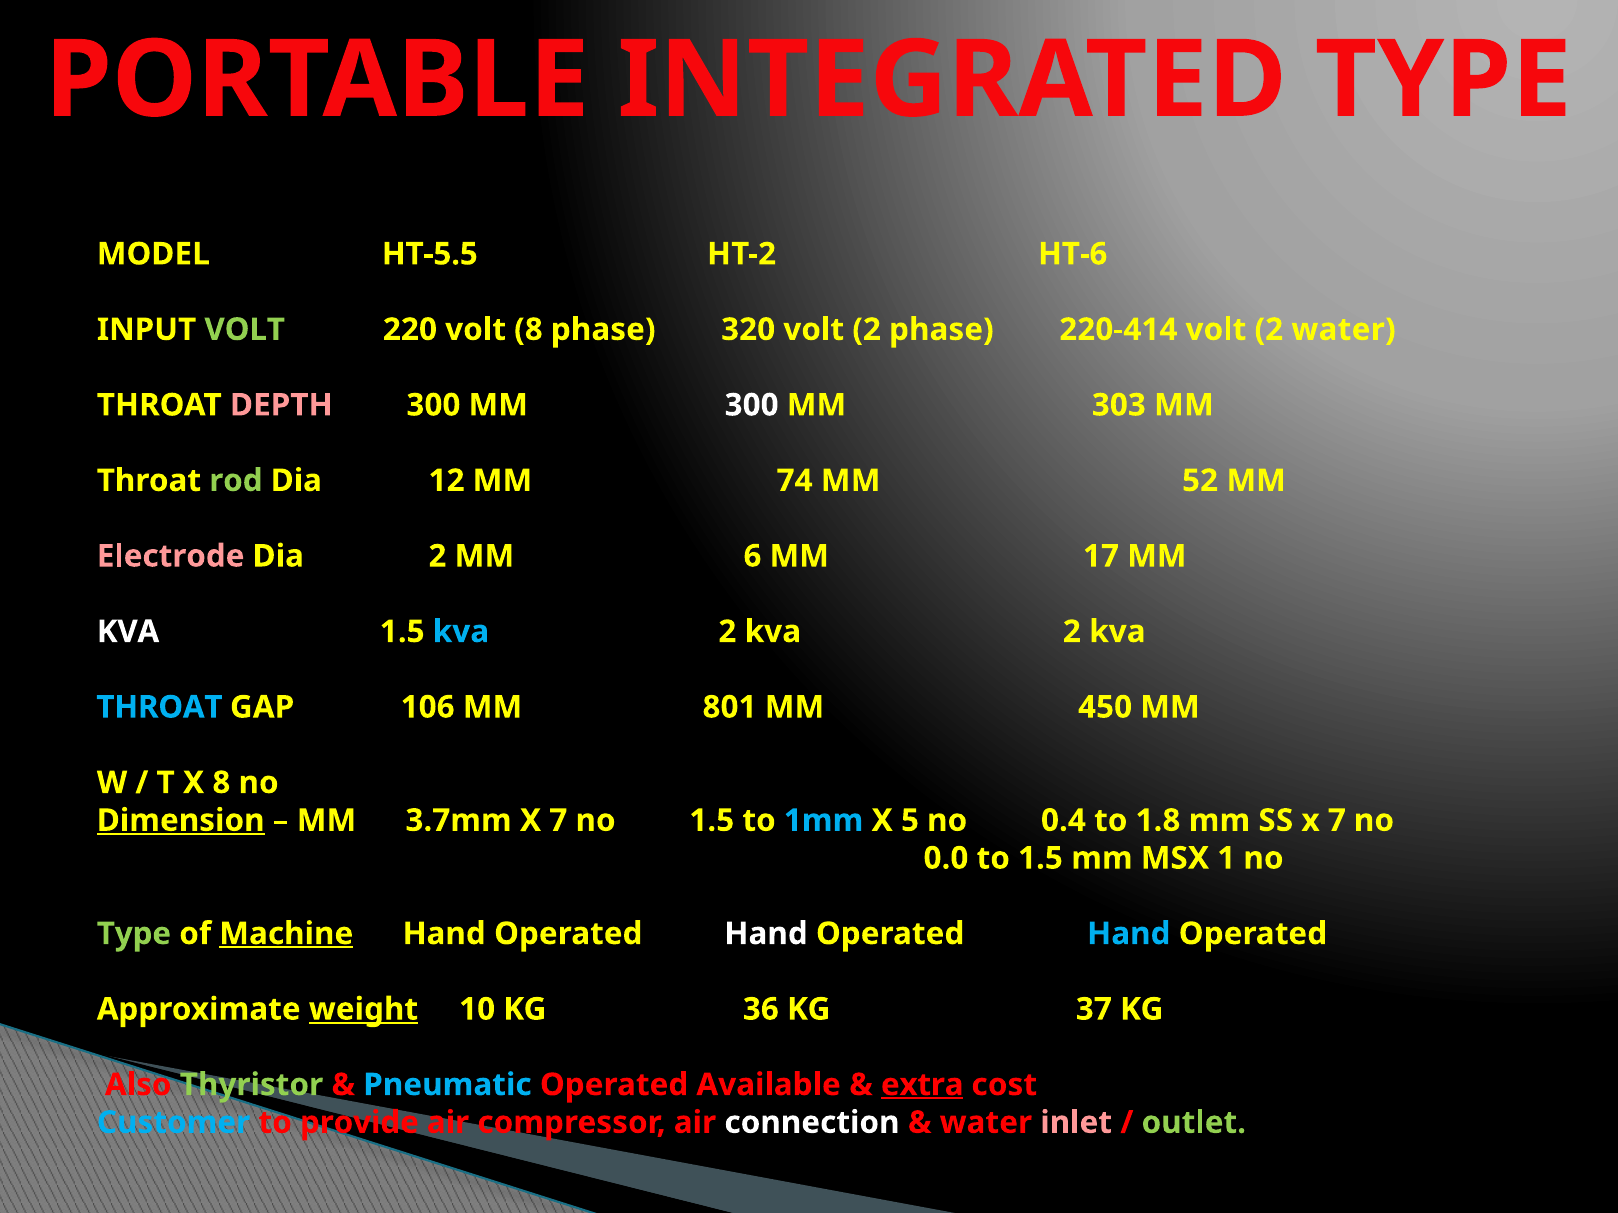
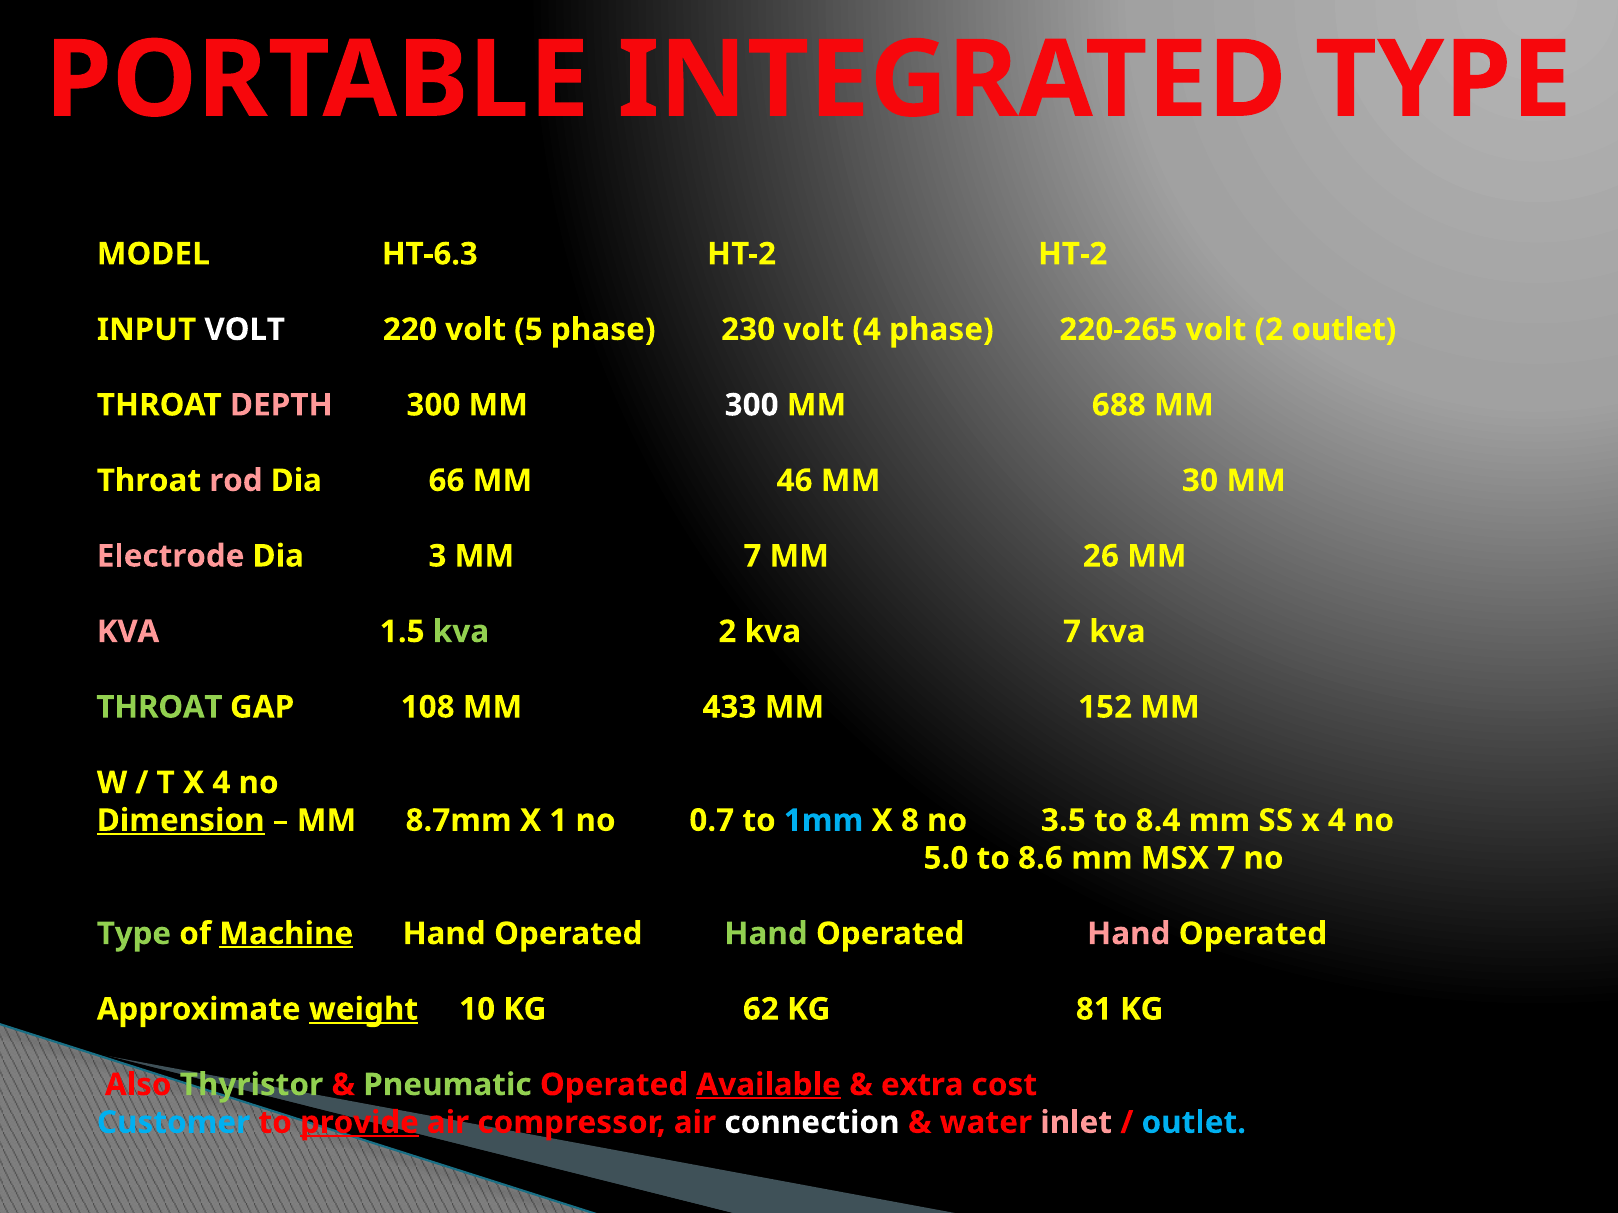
HT-5.5: HT-5.5 -> HT-6.3 (430, 254)
HT-2 HT-6: HT-6 -> HT-2 (1073, 254)
VOLT colour: light green -> white (245, 330)
volt 8: 8 -> 5 (528, 330)
320: 320 -> 230 (748, 330)
2: 2 -> 4 (867, 330)
220-414: 220-414 -> 220-265 (1118, 330)
2 water: water -> outlet (1344, 330)
303: 303 -> 688 (1119, 405)
rod colour: light green -> pink (236, 481)
12: 12 -> 66 (447, 481)
74: 74 -> 46 (795, 481)
52: 52 -> 30 (1200, 481)
Dia 2: 2 -> 3 (438, 556)
MM 6: 6 -> 7 (753, 556)
17: 17 -> 26 (1101, 556)
KVA colour: white -> pink (128, 632)
kva colour: light blue -> light green (461, 632)
2 kva 2: 2 -> 7 (1072, 632)
THROAT colour: light blue -> light green (159, 707)
106: 106 -> 108 (428, 707)
801: 801 -> 433 (730, 707)
450: 450 -> 152 (1105, 707)
T X 8: 8 -> 4 (221, 783)
3.7mm: 3.7mm -> 8.7mm (459, 821)
7: 7 -> 1 (558, 821)
no 1.5: 1.5 -> 0.7 (712, 821)
5: 5 -> 8 (910, 821)
0.4: 0.4 -> 3.5 (1063, 821)
1.8: 1.8 -> 8.4 (1158, 821)
SS x 7: 7 -> 4 (1337, 821)
0.0: 0.0 -> 5.0 (946, 859)
to 1.5: 1.5 -> 8.6 (1040, 859)
MSX 1: 1 -> 7 (1226, 859)
Hand colour: white -> light green (766, 934)
Hand colour: light blue -> pink (1129, 934)
36: 36 -> 62 (761, 1010)
37: 37 -> 81 (1094, 1010)
Pneumatic colour: light blue -> light green (447, 1085)
Available underline: none -> present (769, 1085)
extra underline: present -> none (922, 1085)
provide underline: none -> present (359, 1123)
outlet colour: light green -> light blue (1194, 1123)
